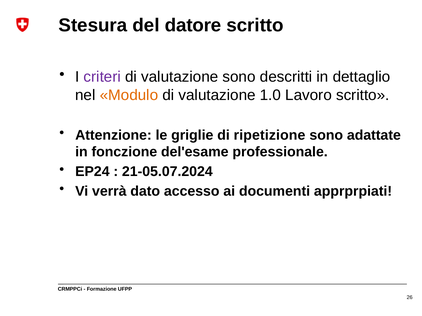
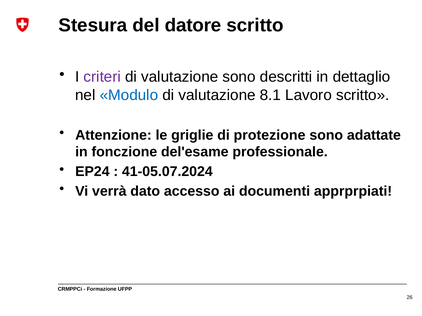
Modulo colour: orange -> blue (129, 95)
1.0: 1.0 -> 8.1 (270, 95)
ripetizione: ripetizione -> protezione (270, 135)
21-05.07.2024: 21-05.07.2024 -> 41-05.07.2024 (167, 172)
